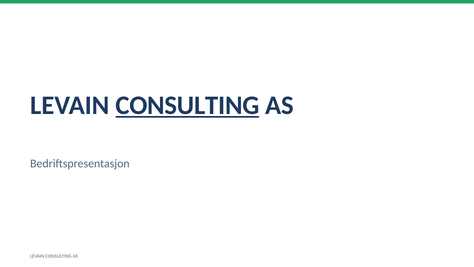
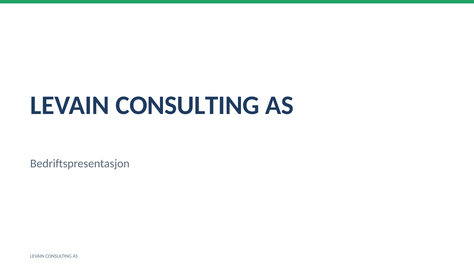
CONSULTING underline: present -> none (187, 105)
